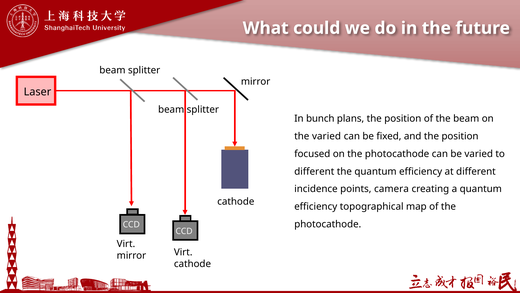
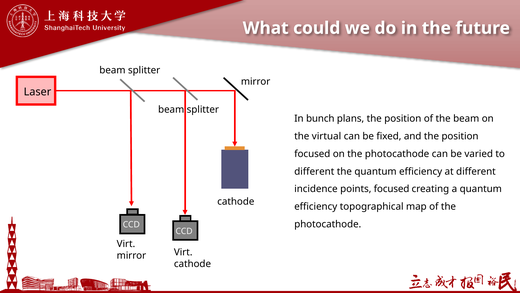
the varied: varied -> virtual (327, 136)
points camera: camera -> focused (392, 189)
